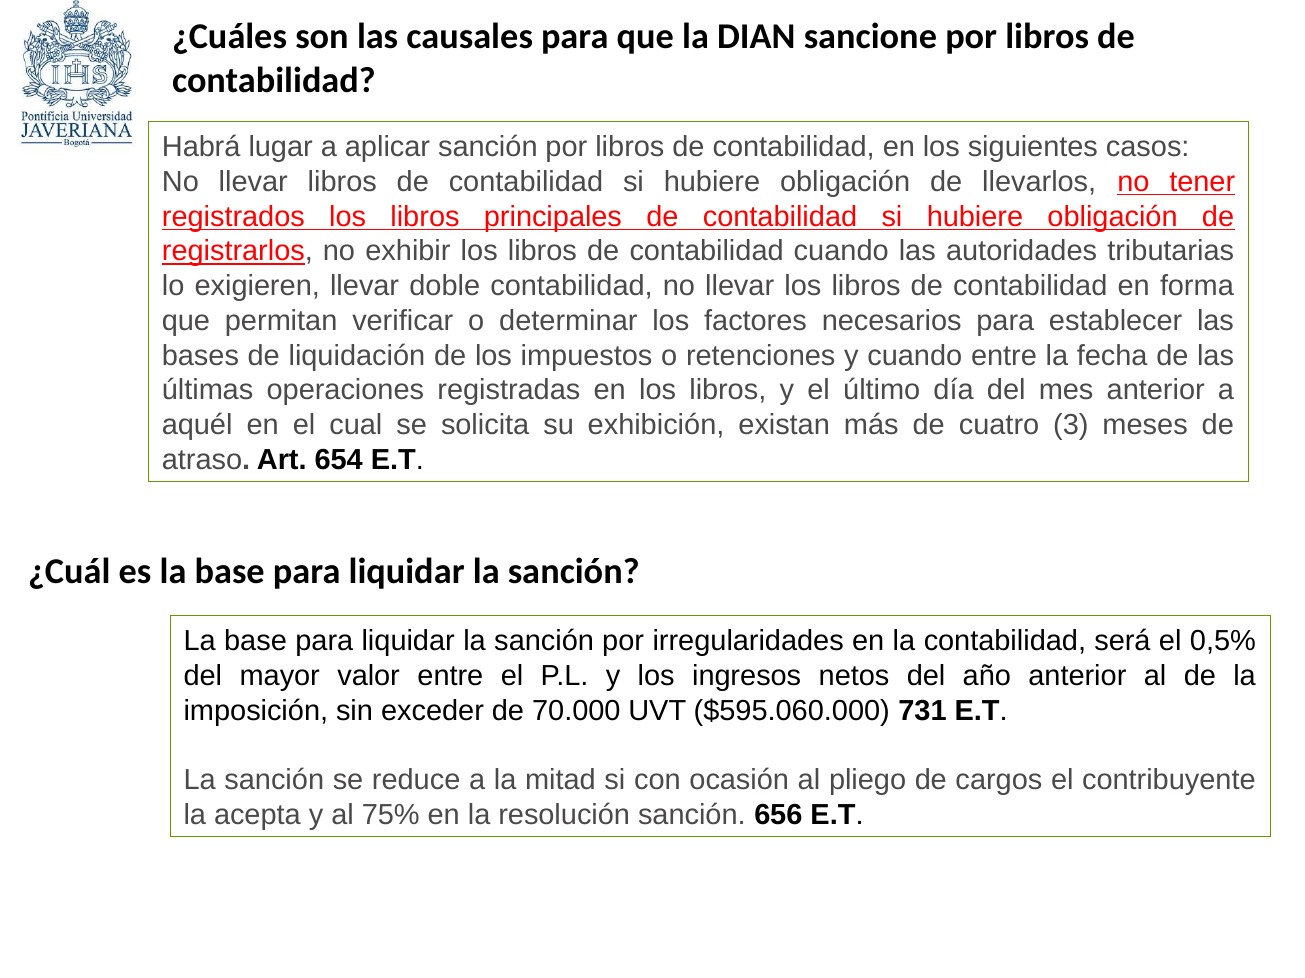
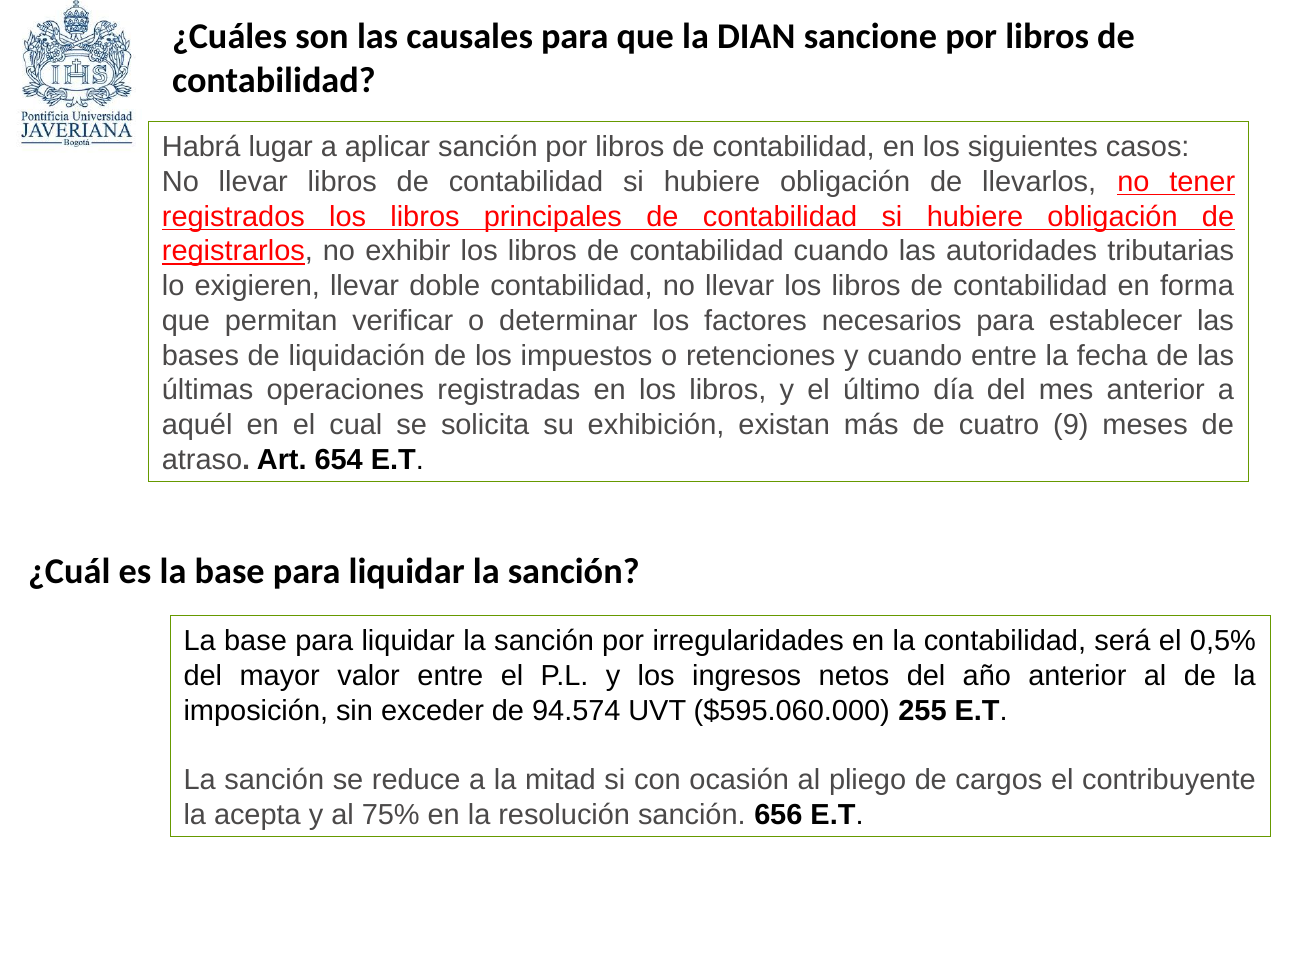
3: 3 -> 9 (1071, 425)
70.000: 70.000 -> 94.574 (576, 711)
731: 731 -> 255 (922, 711)
